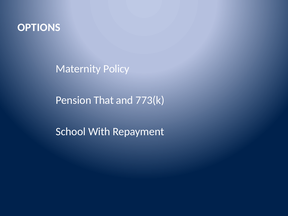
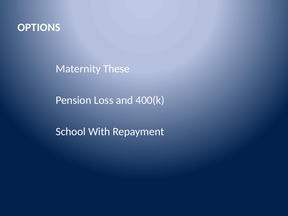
Policy: Policy -> These (116, 69)
That: That -> Loss (104, 100)
773(k: 773(k -> 400(k (150, 100)
